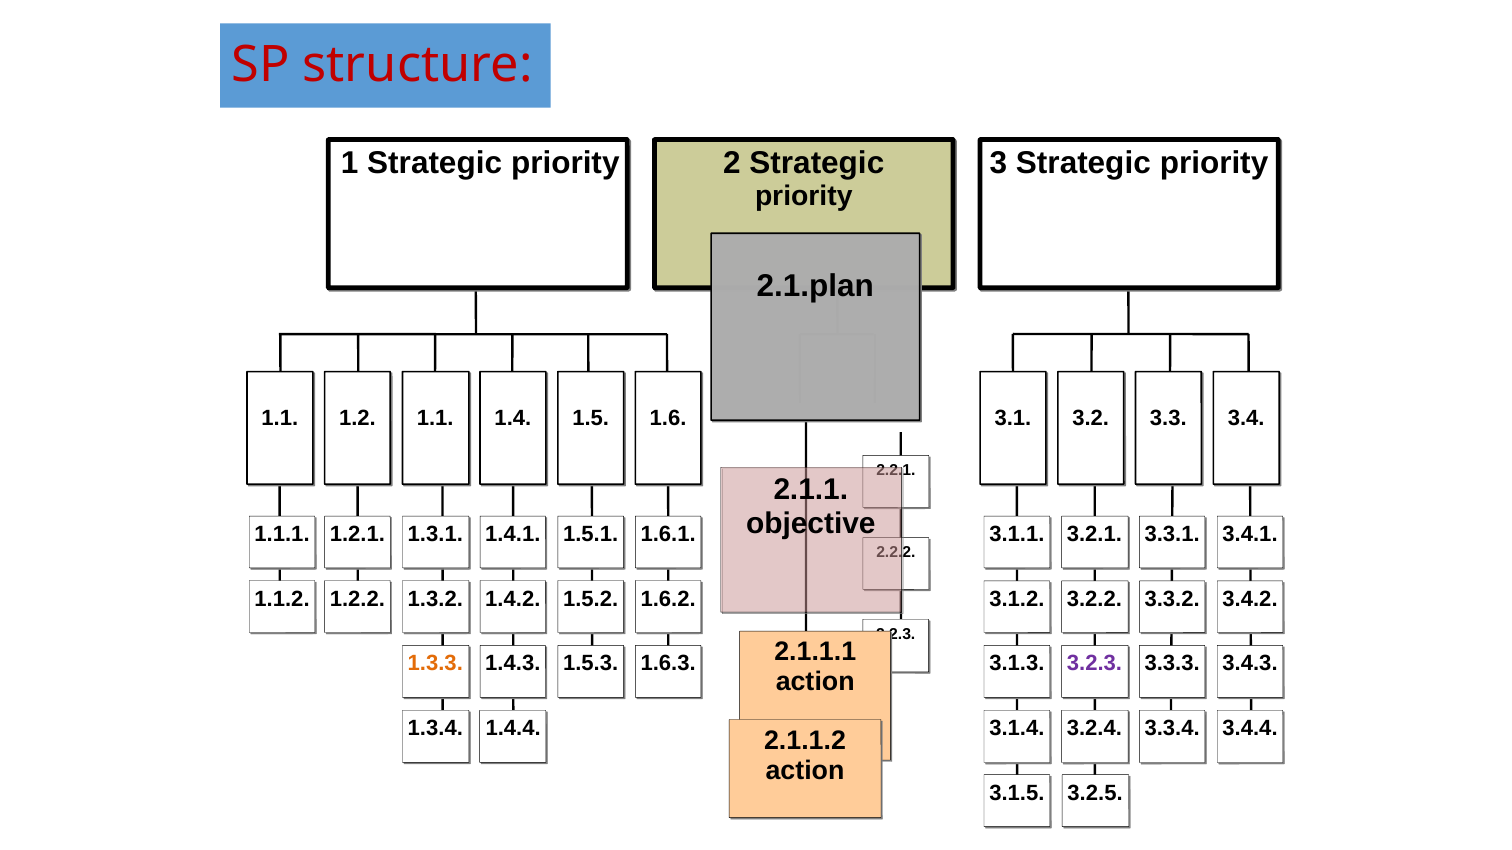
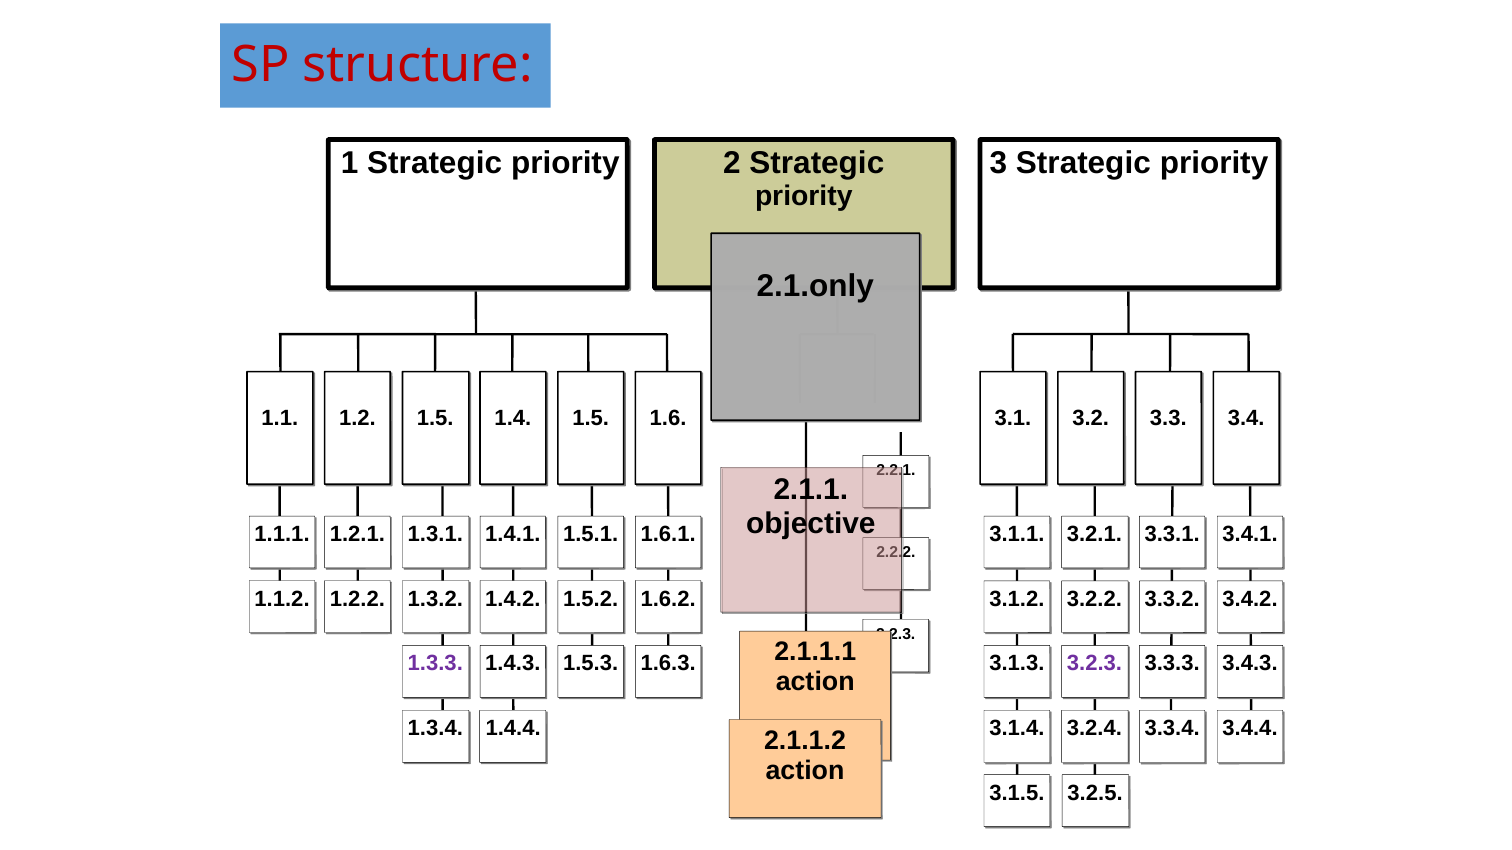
2.1.plan: 2.1.plan -> 2.1.only (815, 287)
1.1: 1.1 -> 1.5 (435, 419)
1.3.3 colour: orange -> purple (435, 664)
